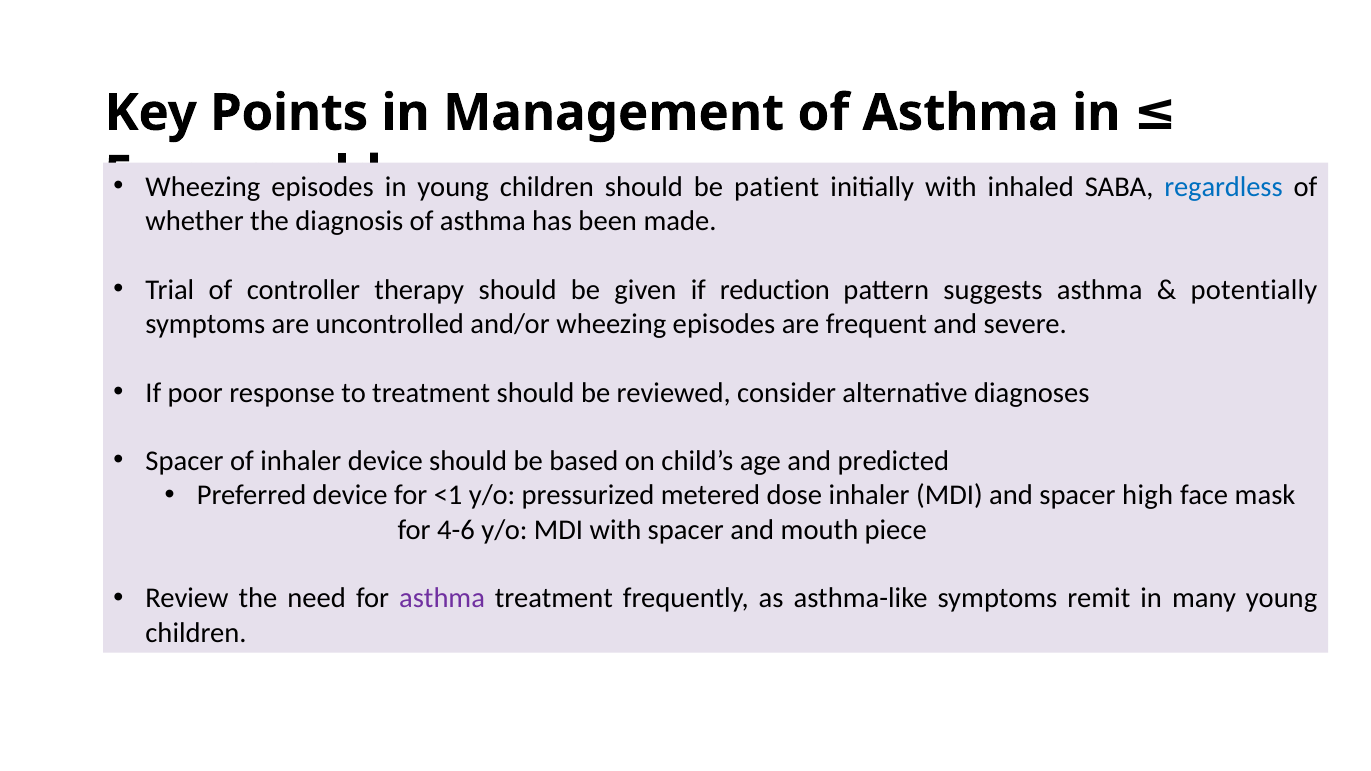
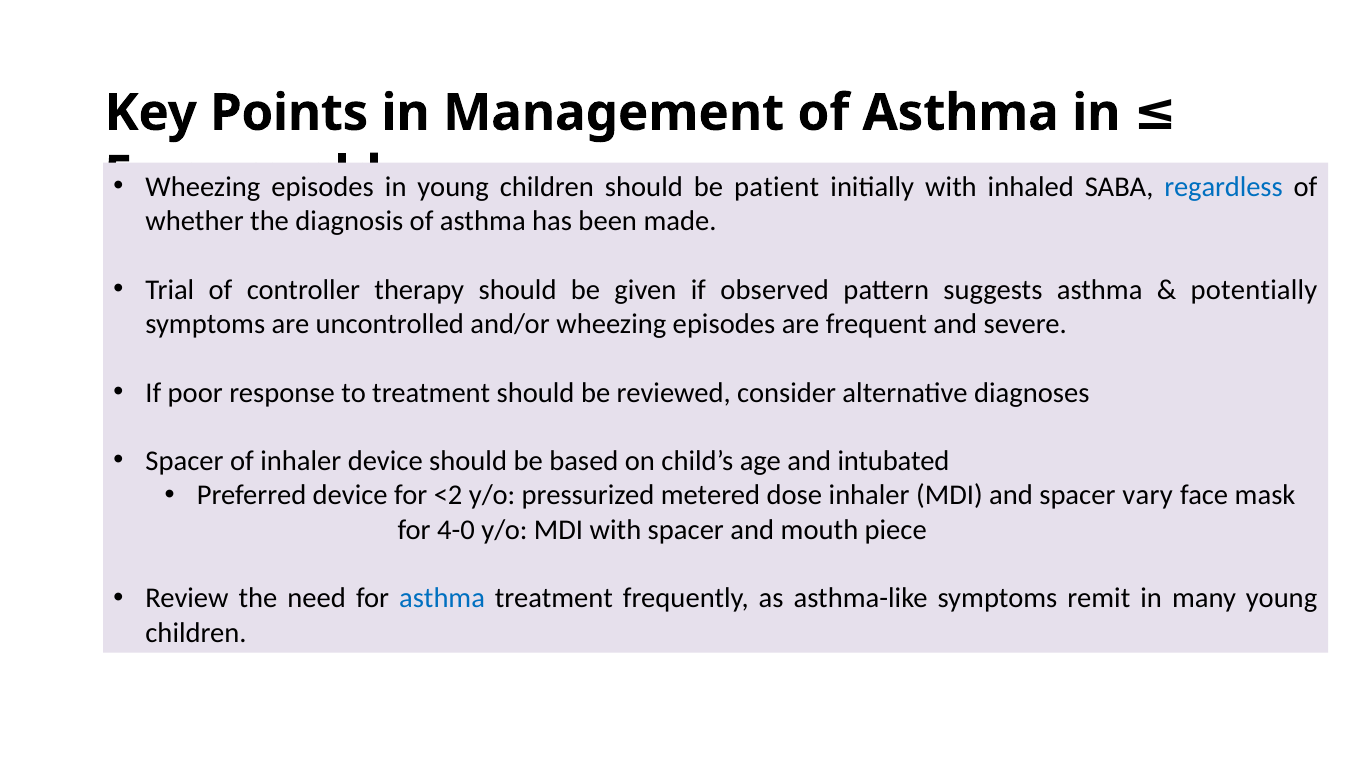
reduction: reduction -> observed (775, 290)
predicted: predicted -> intubated (893, 461)
<1: <1 -> <2 (448, 496)
high: high -> vary (1148, 496)
4-6: 4-6 -> 4-0 (456, 530)
asthma colour: purple -> blue (442, 598)
